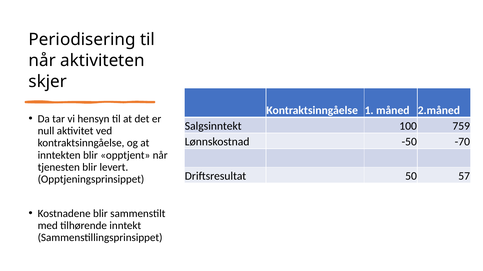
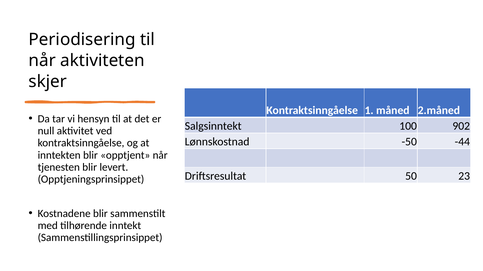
759: 759 -> 902 (461, 126)
-70: -70 -> -44 (462, 142)
57: 57 -> 23 (464, 176)
